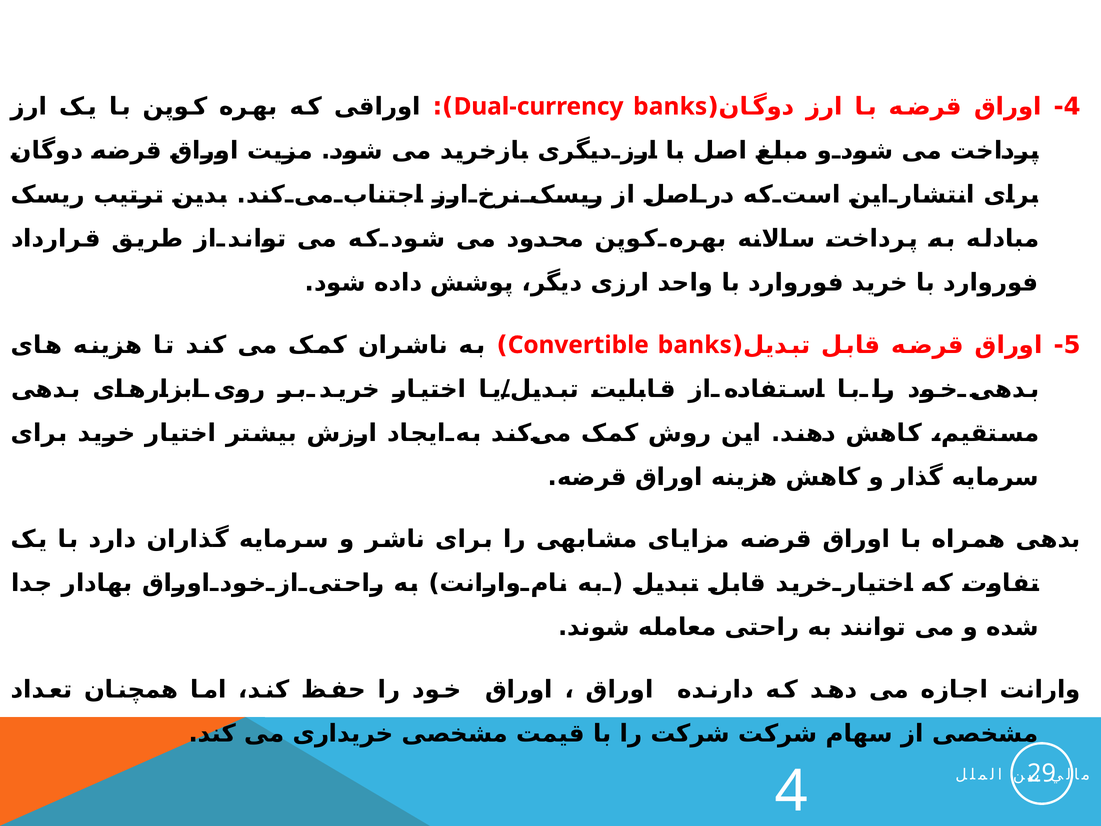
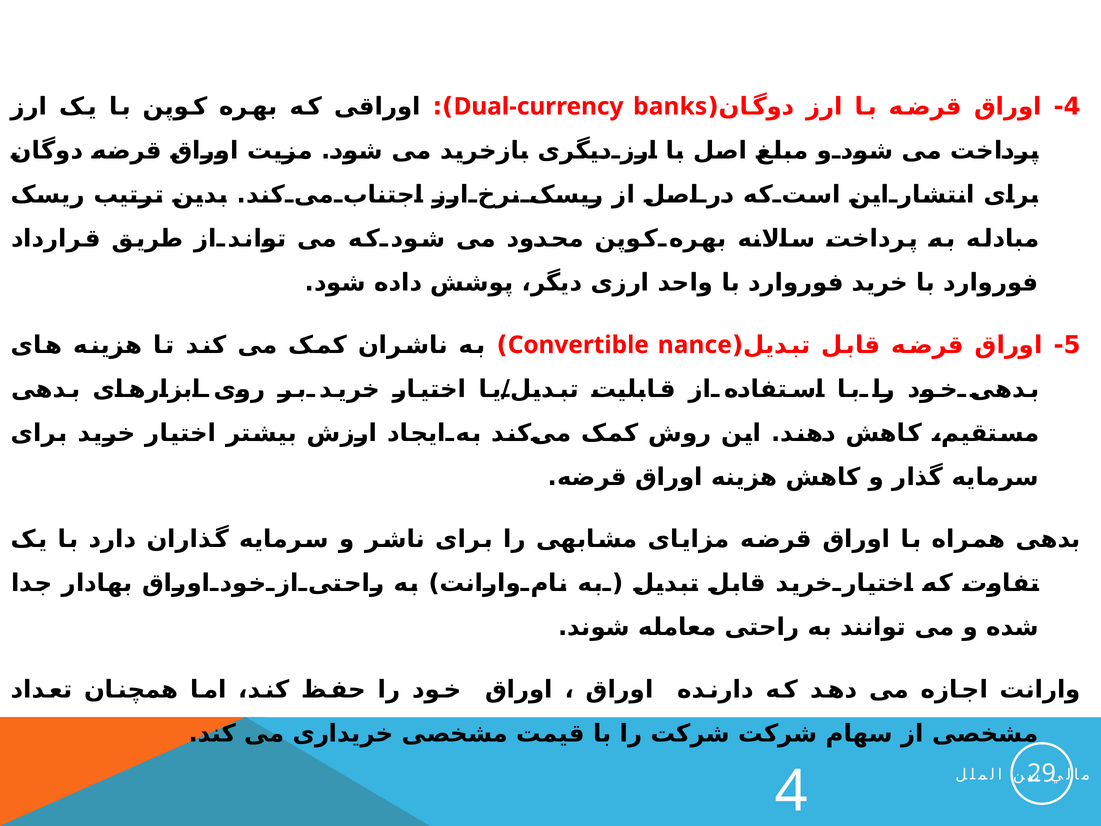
banks: banks -> nance (695, 345)
